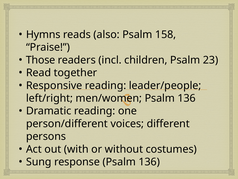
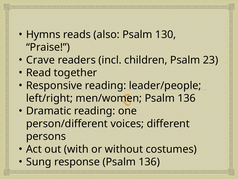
158: 158 -> 130 (166, 34)
Those: Those -> Crave (40, 60)
